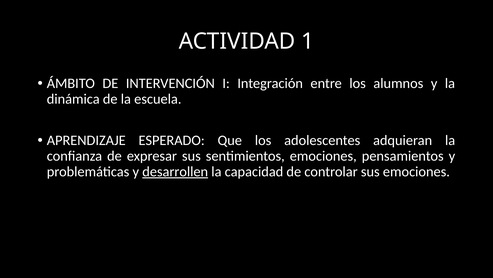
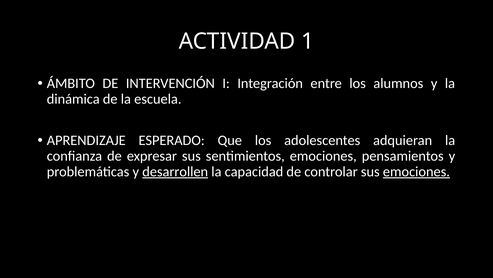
emociones underline: none -> present (416, 171)
